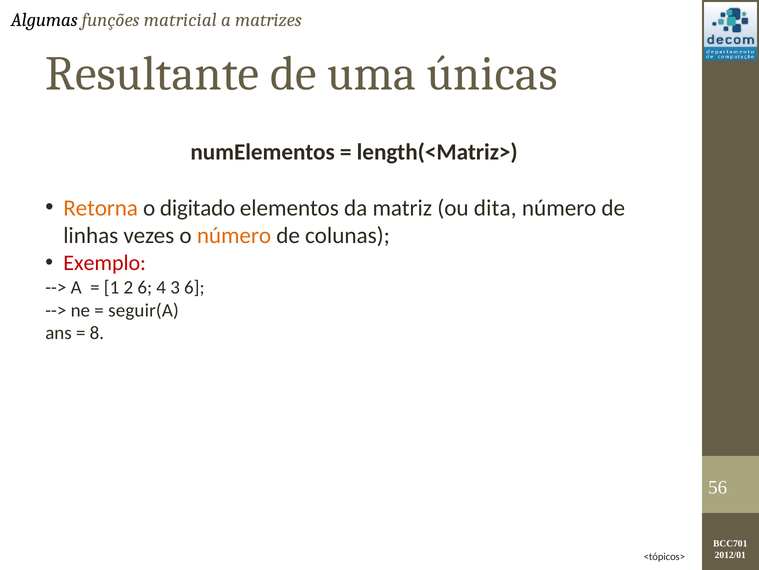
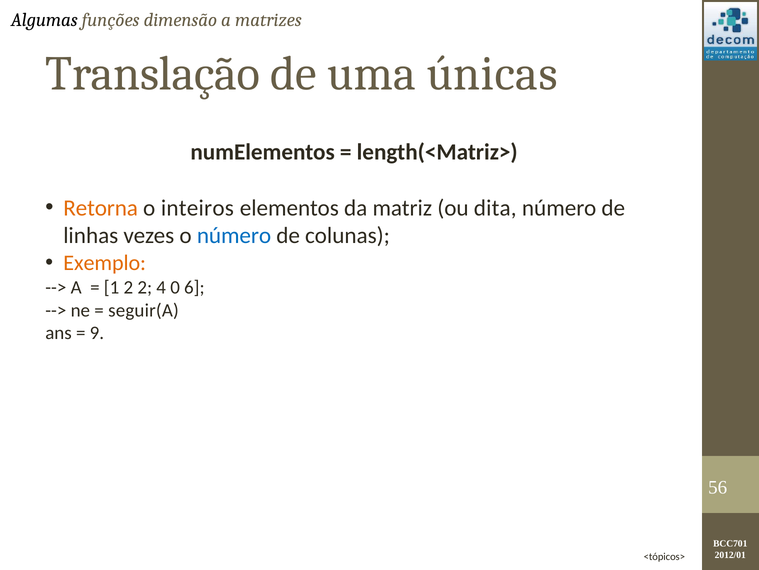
matricial: matricial -> dimensão (180, 20)
Resultante: Resultante -> Translação (153, 74)
digitado: digitado -> inteiros (197, 208)
número colour: orange -> blue (234, 236)
Exemplo colour: red -> orange (105, 263)
2 6: 6 -> 2 (145, 287)
3: 3 -> 0 (175, 287)
8: 8 -> 9 (97, 333)
